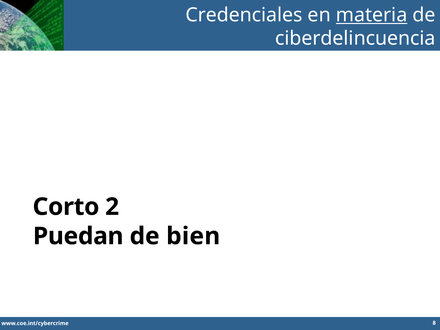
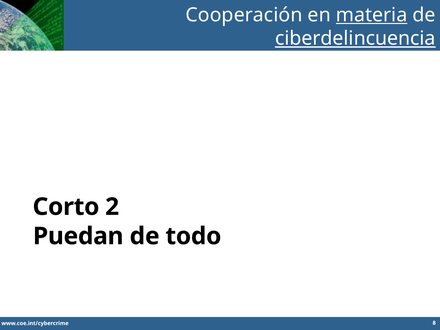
Credenciales: Credenciales -> Cooperación (244, 15)
ciberdelincuencia underline: none -> present (355, 39)
bien: bien -> todo (193, 236)
